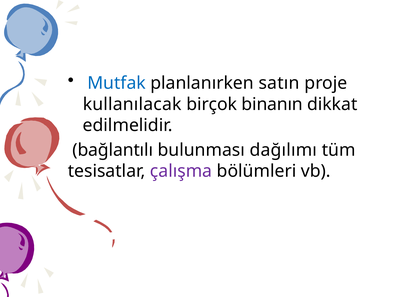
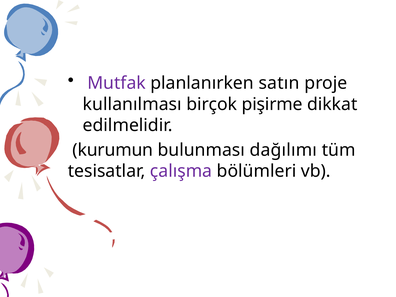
Mutfak colour: blue -> purple (117, 83)
kullanılacak: kullanılacak -> kullanılması (132, 104)
binanın: binanın -> pişirme (272, 104)
bağlantılı: bağlantılı -> kurumun (113, 150)
